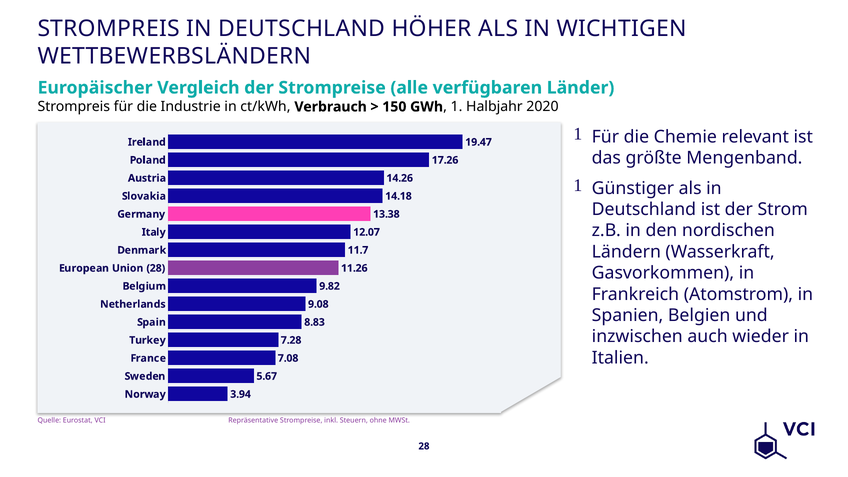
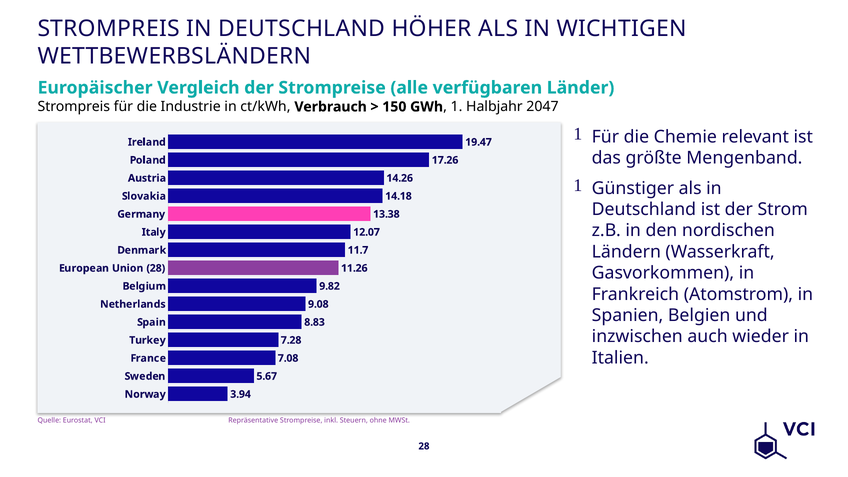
2020: 2020 -> 2047 (542, 107)
